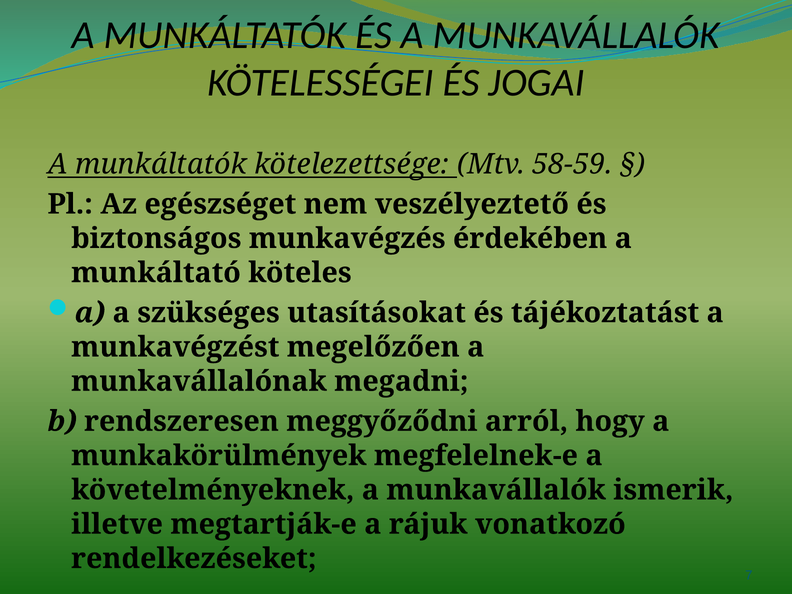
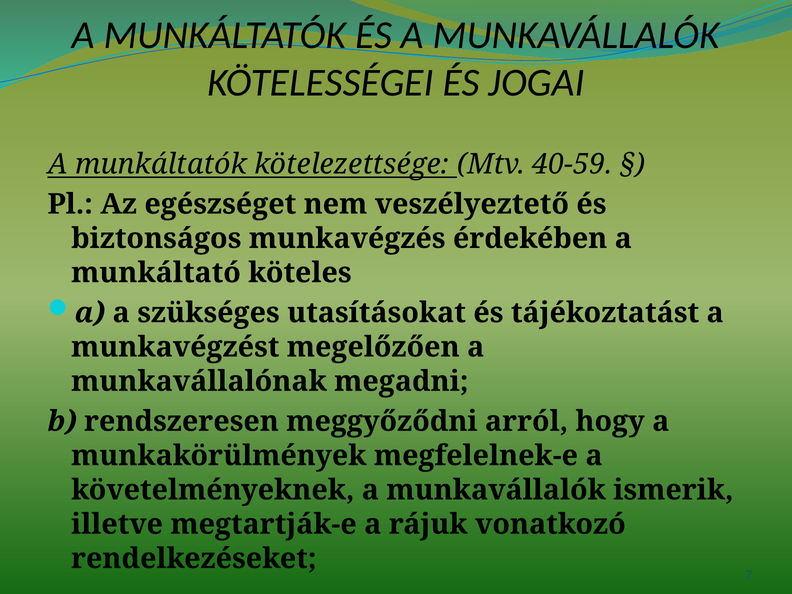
58-59: 58-59 -> 40-59 (572, 164)
